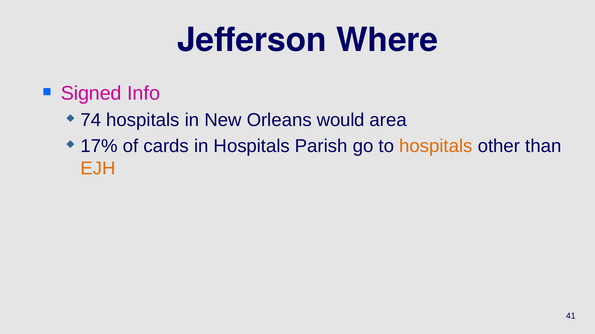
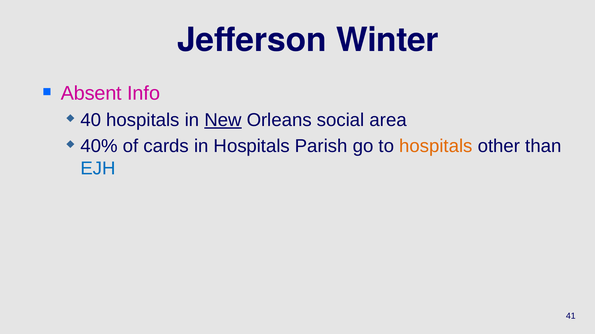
Where: Where -> Winter (387, 40)
Signed: Signed -> Absent (91, 94)
74: 74 -> 40 (91, 120)
New underline: none -> present (223, 120)
would: would -> social (341, 120)
17%: 17% -> 40% (99, 146)
EJH colour: orange -> blue (98, 169)
